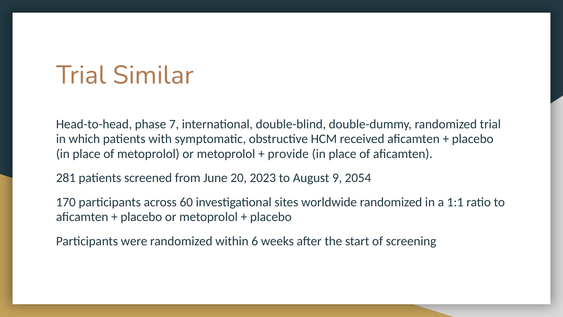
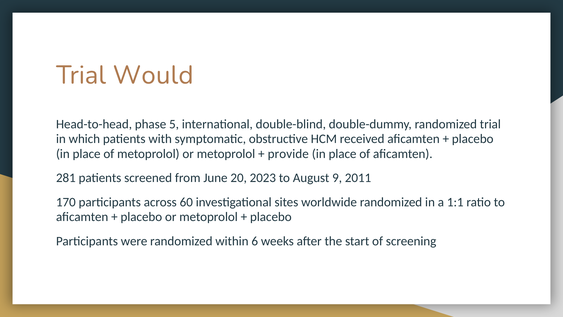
Similar: Similar -> Would (153, 75)
7: 7 -> 5 (174, 124)
2054: 2054 -> 2011 (358, 178)
